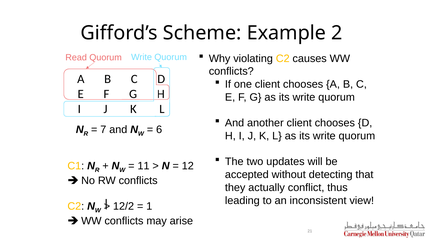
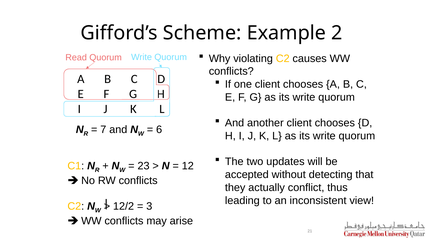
11: 11 -> 23 (144, 166)
1: 1 -> 3 (149, 207)
